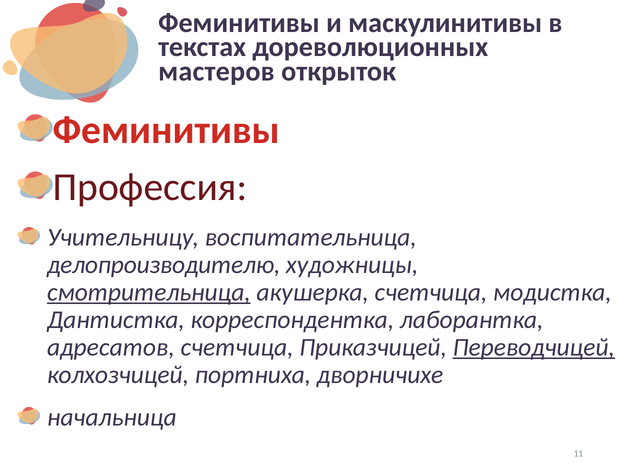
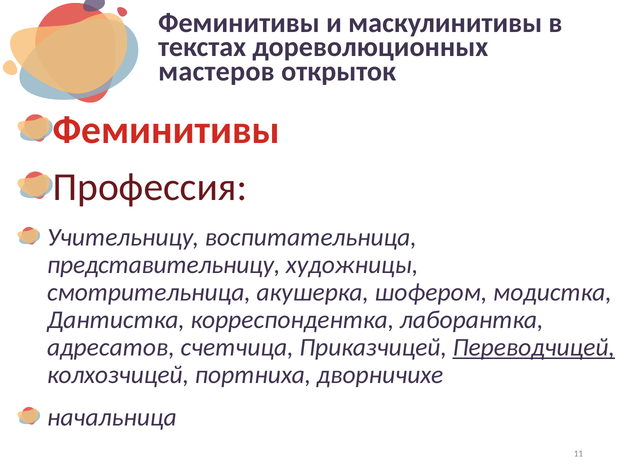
делопроизводителю: делопроизводителю -> представительницу (164, 265)
смотрительница underline: present -> none (149, 292)
акушерка счетчица: счетчица -> шофером (431, 292)
